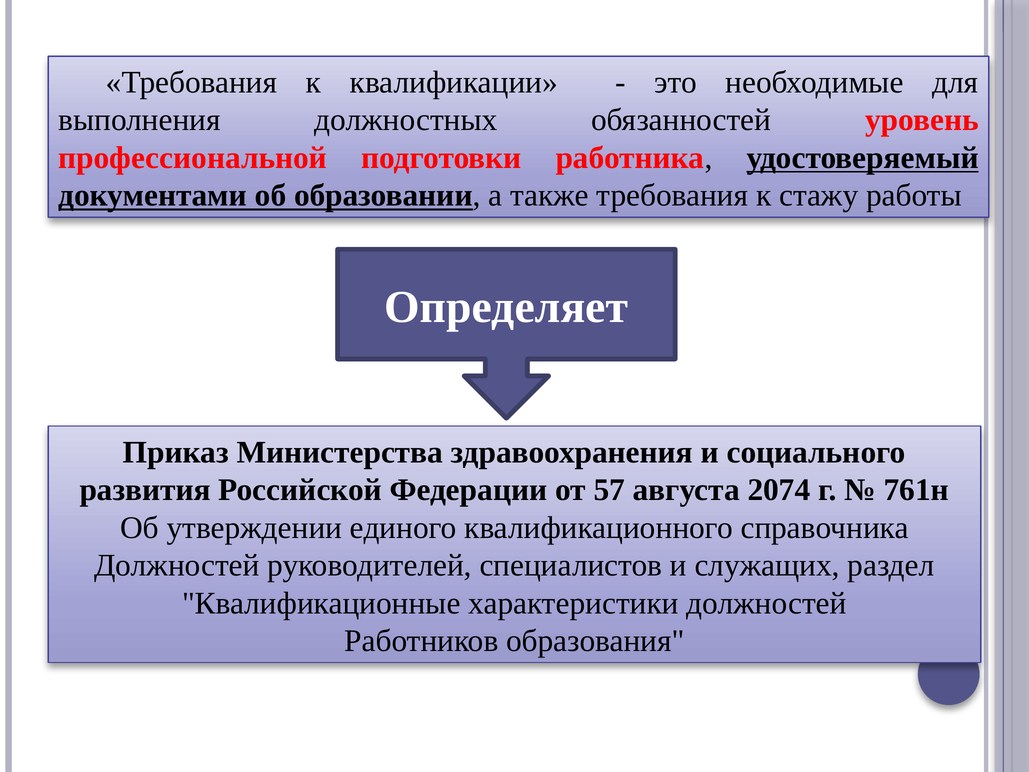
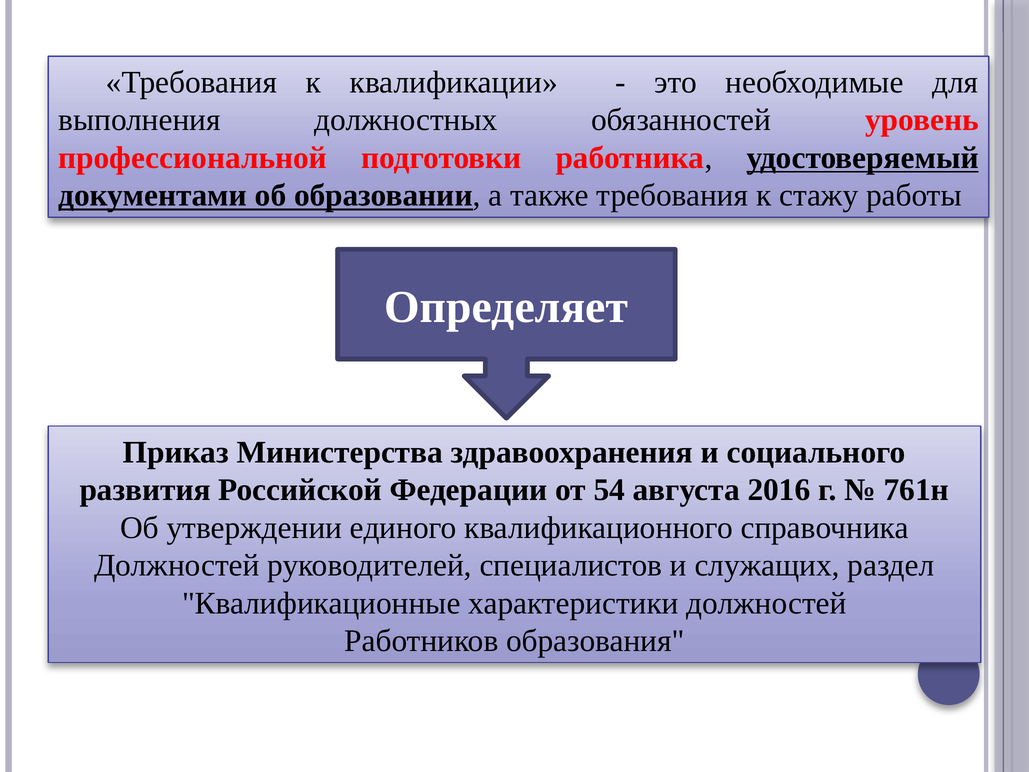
57: 57 -> 54 (609, 490)
2074: 2074 -> 2016 (779, 490)
